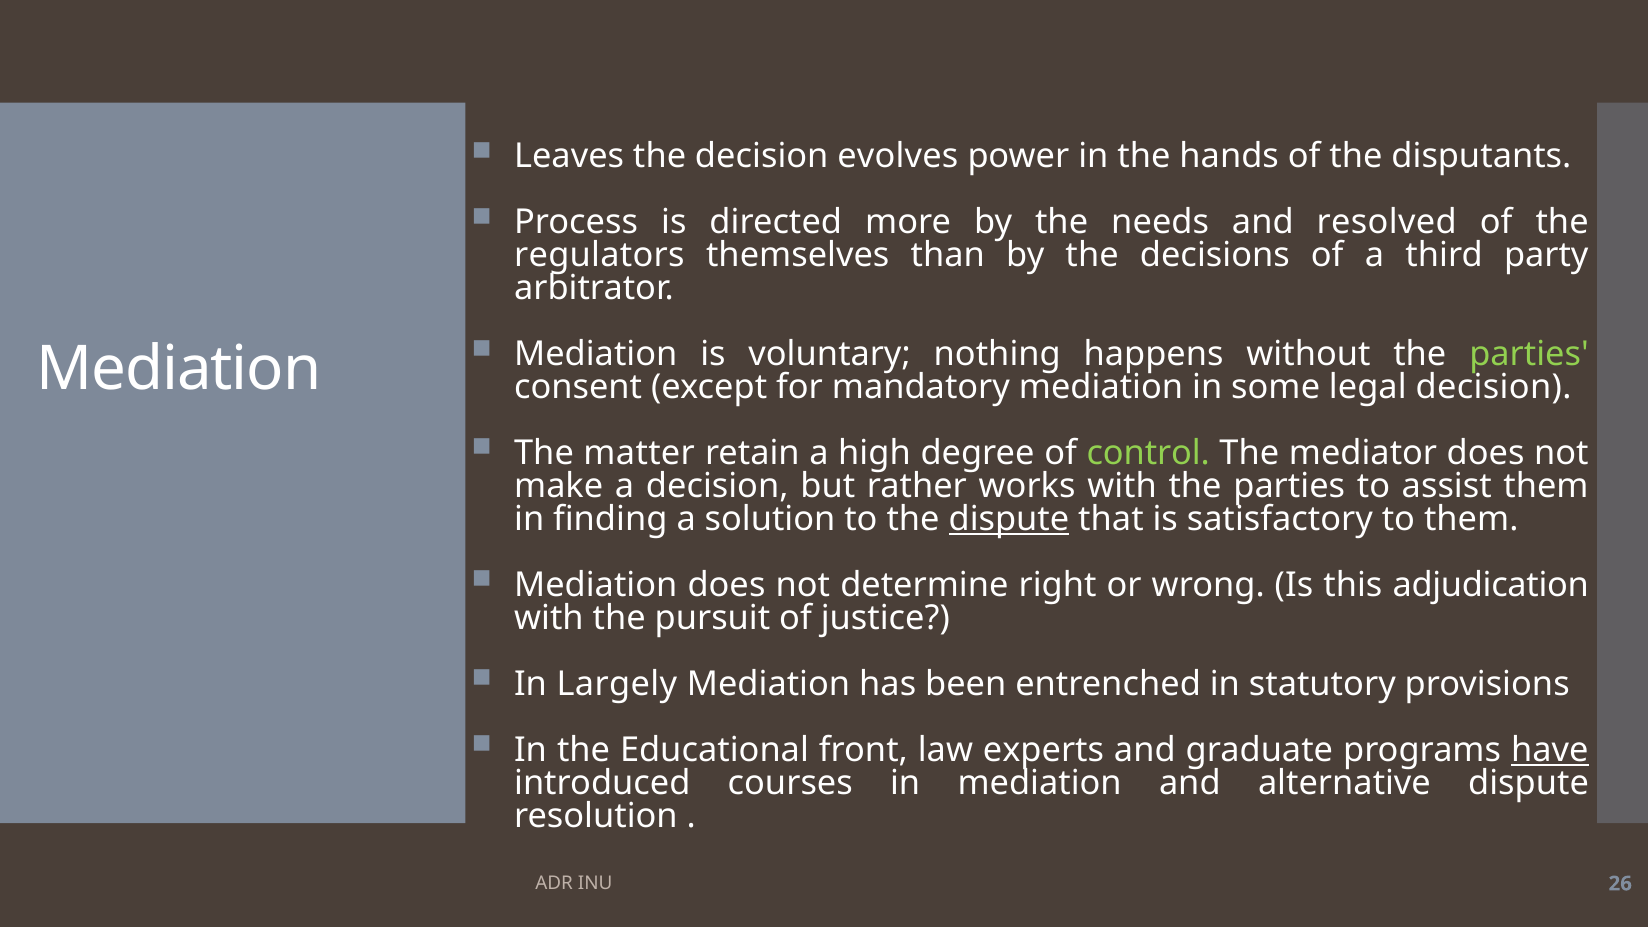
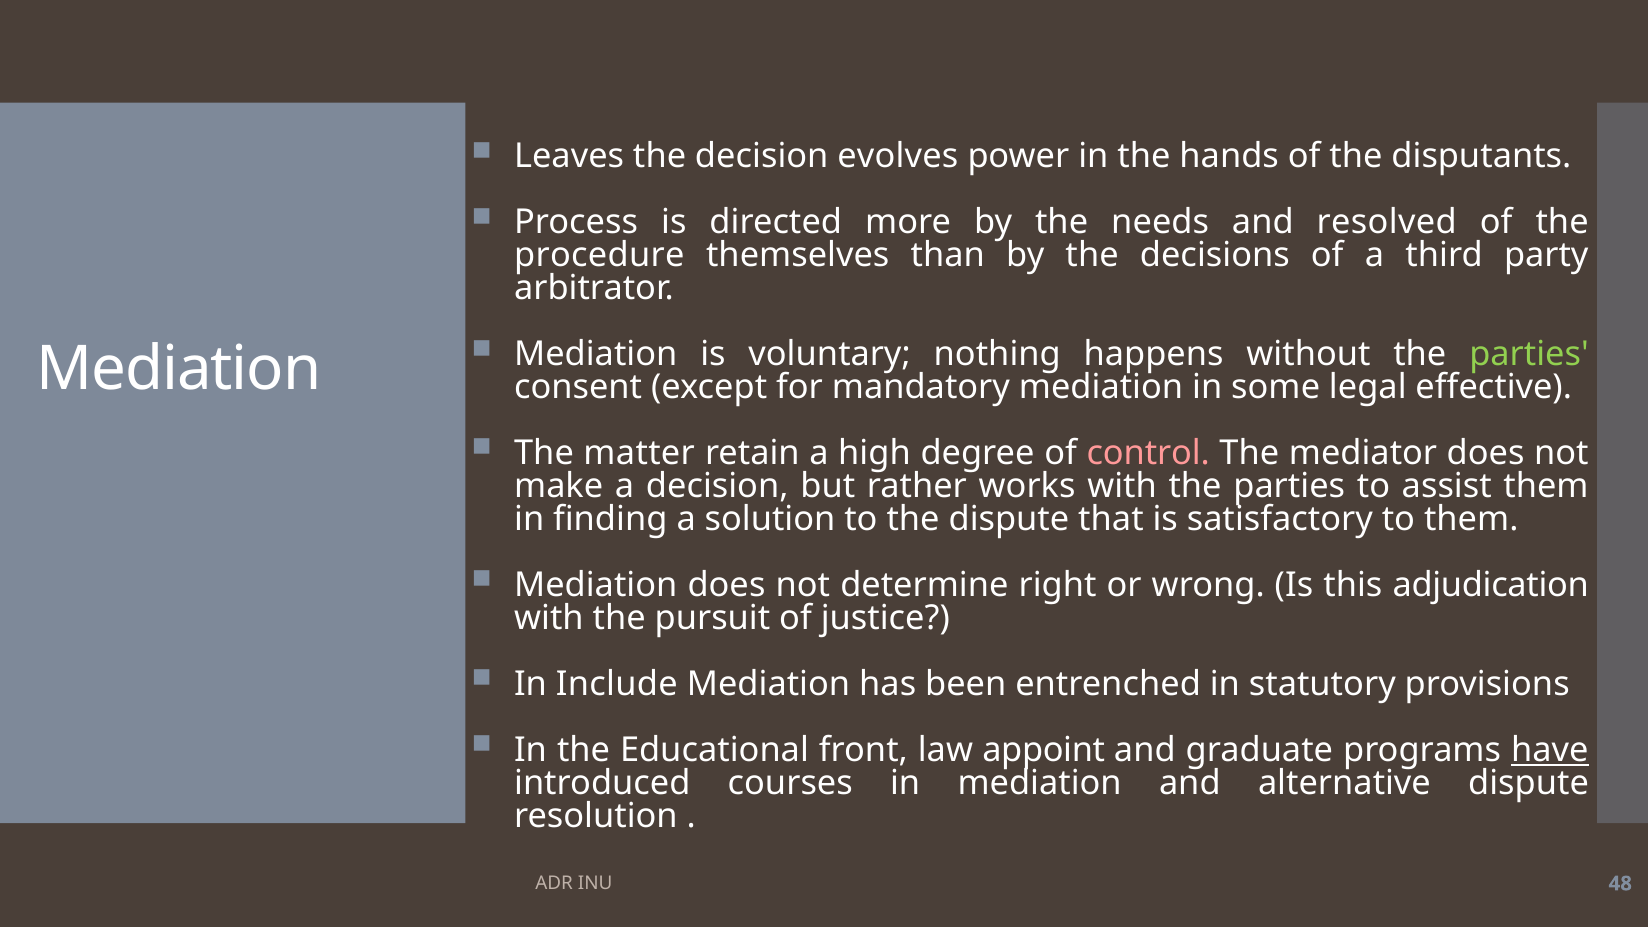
regulators: regulators -> procedure (599, 255)
legal decision: decision -> effective (1494, 387)
control colour: light green -> pink (1148, 453)
dispute underline: present -> none (1009, 519)
Largely: Largely -> Include (617, 684)
experts: experts -> appoint (1044, 750)
26: 26 -> 48 (1620, 884)
